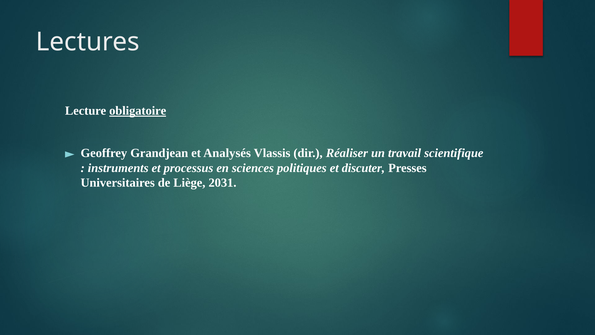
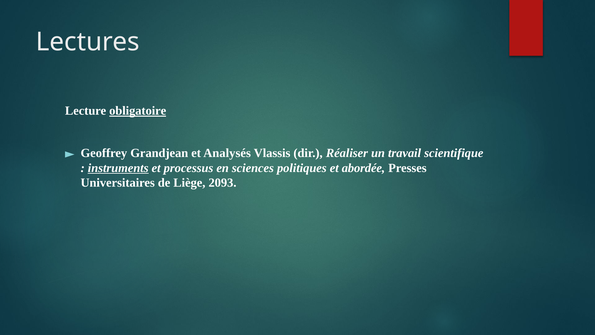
instruments underline: none -> present (118, 168)
discuter: discuter -> abordée (363, 168)
2031: 2031 -> 2093 (223, 183)
